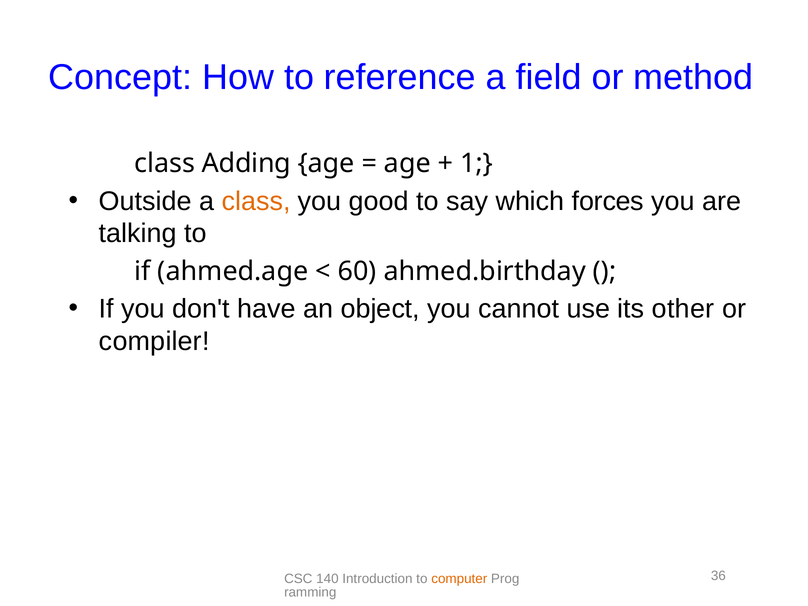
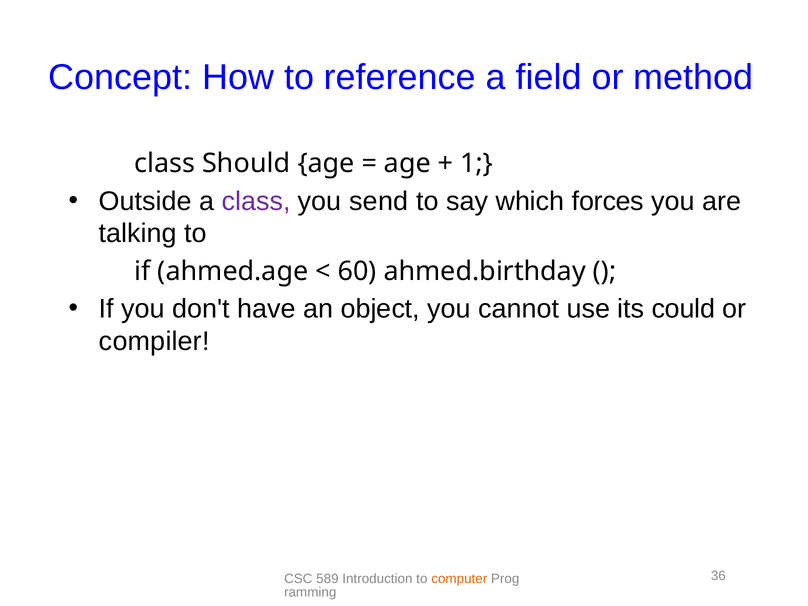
Adding: Adding -> Should (246, 163)
class colour: orange -> purple (256, 201)
good: good -> send (379, 201)
other: other -> could (683, 309)
140: 140 -> 589 (327, 579)
